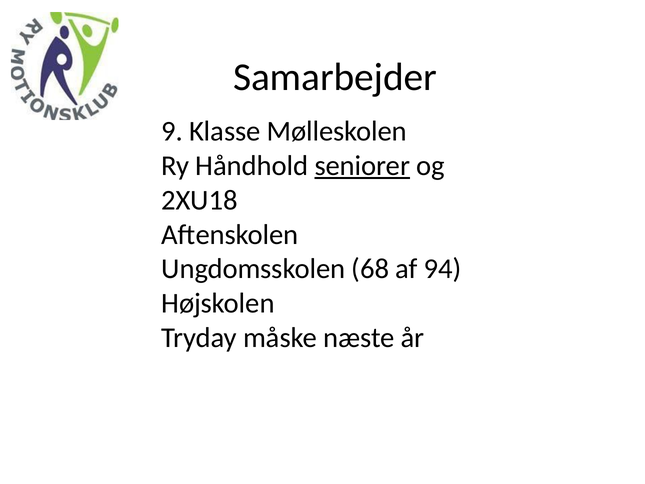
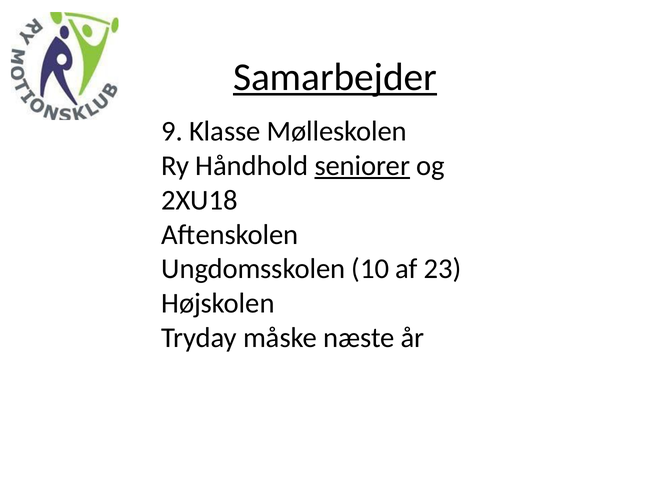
Samarbejder underline: none -> present (335, 77)
68: 68 -> 10 (370, 269)
94: 94 -> 23 (443, 269)
